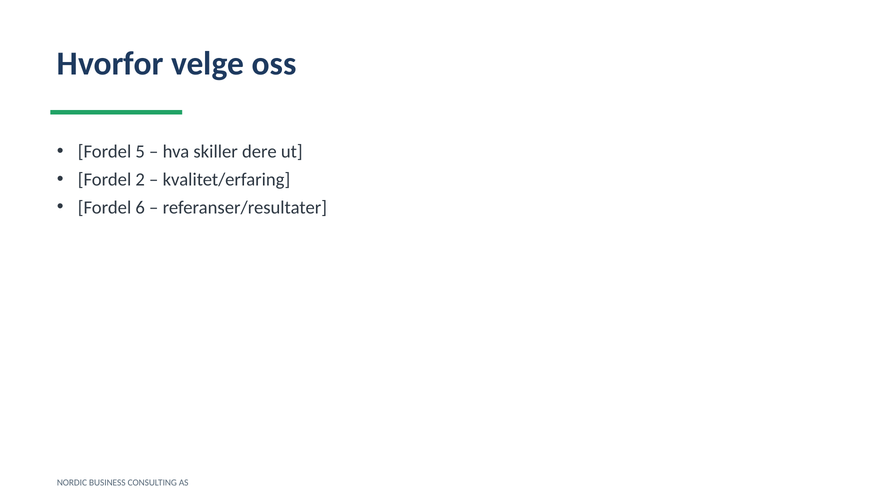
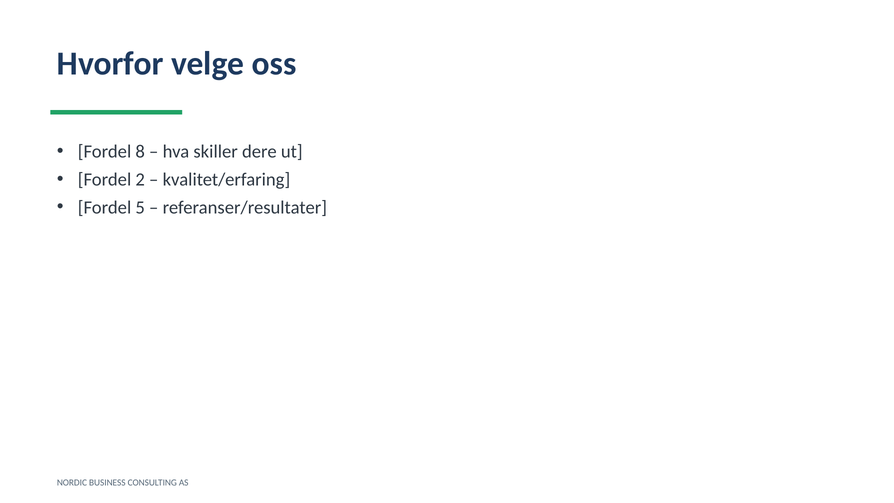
5: 5 -> 8 (140, 151)
6: 6 -> 5 (140, 207)
